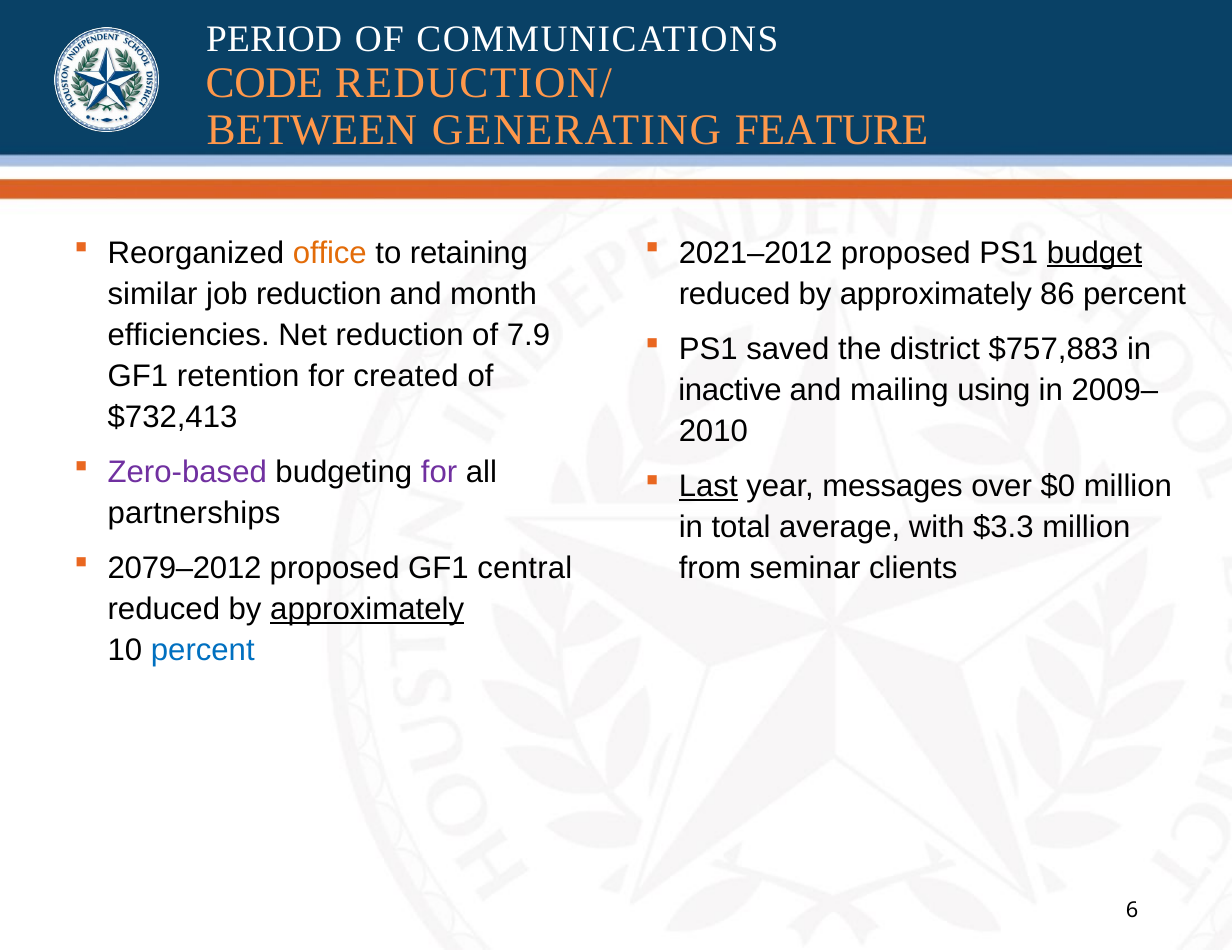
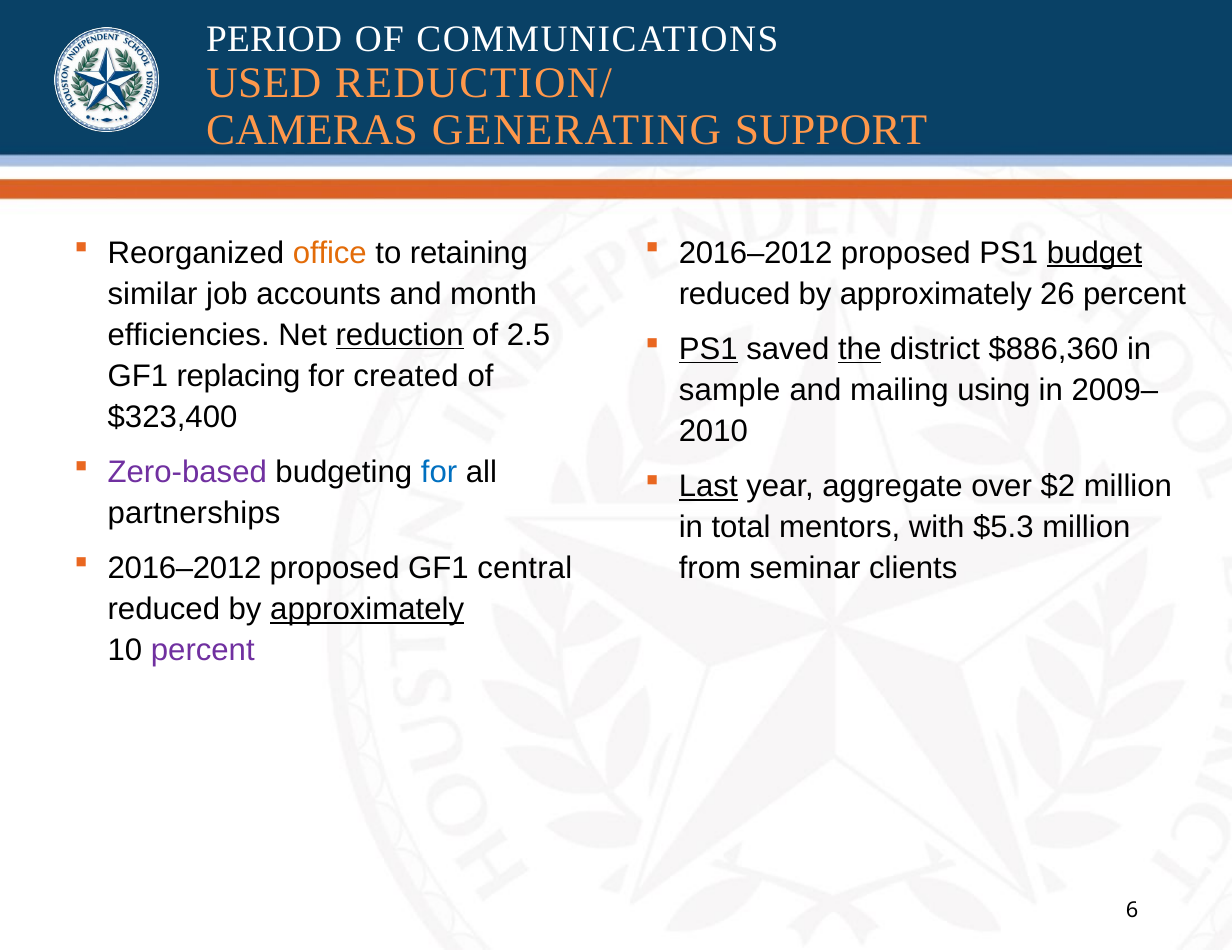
CODE: CODE -> USED (264, 83)
BETWEEN: BETWEEN -> CAMERAS (312, 130)
FEATURE: FEATURE -> SUPPORT (831, 130)
2021–2012: 2021–2012 -> 2016–2012 (756, 253)
job reduction: reduction -> accounts (319, 294)
86: 86 -> 26 (1057, 294)
reduction underline: none -> present (400, 335)
7.9: 7.9 -> 2.5 (529, 335)
PS1 underline: none -> present (708, 349)
the underline: none -> present (860, 349)
$757,883: $757,883 -> $886,360 (1054, 349)
retention: retention -> replacing (238, 376)
inactive: inactive -> sample (730, 390)
$732,413: $732,413 -> $323,400 (173, 417)
for colour: purple -> blue (439, 472)
messages: messages -> aggregate (893, 486)
$0: $0 -> $2 (1058, 486)
average: average -> mentors (840, 527)
$3.3: $3.3 -> $5.3 (1003, 527)
2079–2012: 2079–2012 -> 2016–2012 (185, 568)
percent colour: blue -> purple (203, 650)
